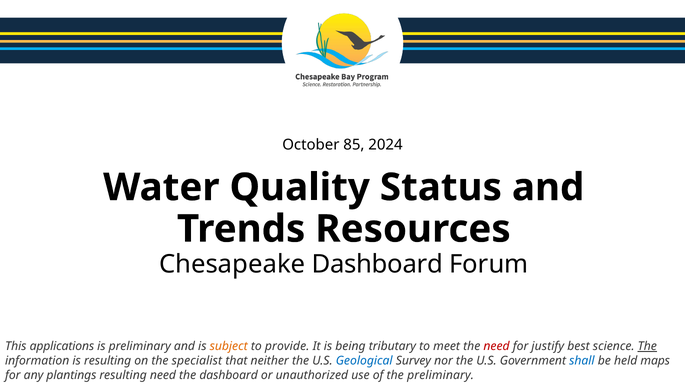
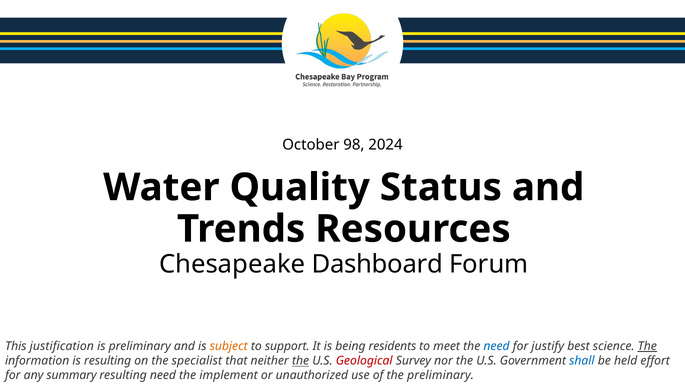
85: 85 -> 98 (354, 145)
applications: applications -> justification (62, 347)
provide: provide -> support (287, 347)
tributary: tributary -> residents (392, 347)
need colour: red -> blue (497, 347)
the underline: none -> present (301, 361)
Geological colour: blue -> red (364, 361)
maps: maps -> effort (655, 361)
plantings: plantings -> summary (71, 376)
the dashboard: dashboard -> implement (229, 376)
